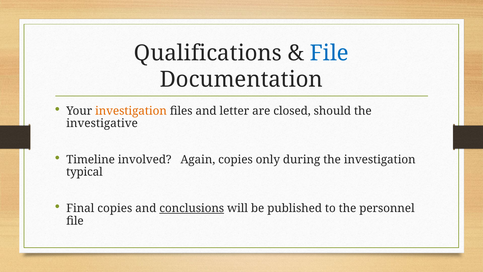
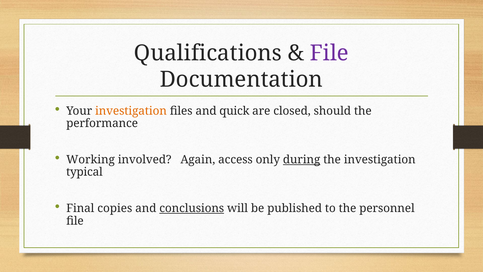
File colour: blue -> purple (329, 53)
letter: letter -> quick (234, 111)
investigative: investigative -> performance (102, 123)
Timeline: Timeline -> Working (91, 159)
Again copies: copies -> access (235, 159)
during underline: none -> present (302, 159)
